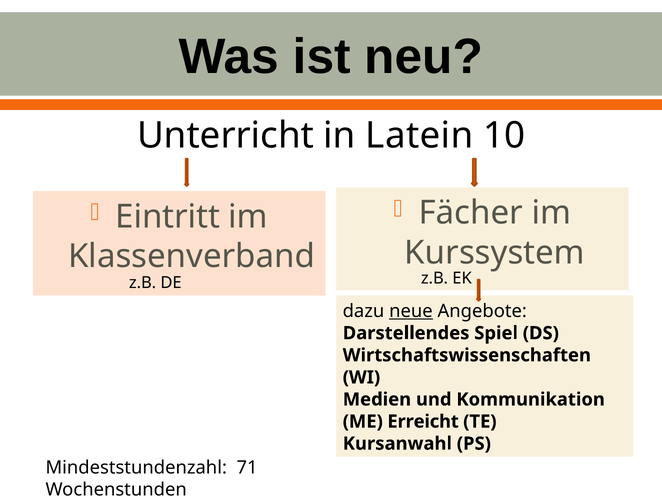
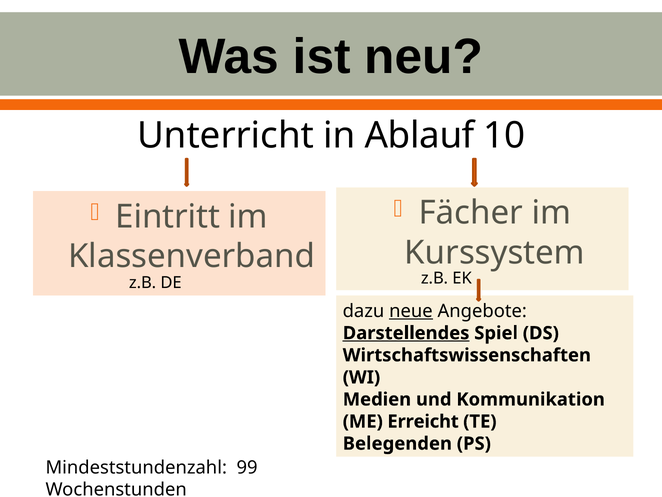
Latein: Latein -> Ablauf (420, 135)
Darstellendes underline: none -> present (406, 333)
Kursanwahl: Kursanwahl -> Belegenden (397, 443)
71: 71 -> 99 (247, 467)
